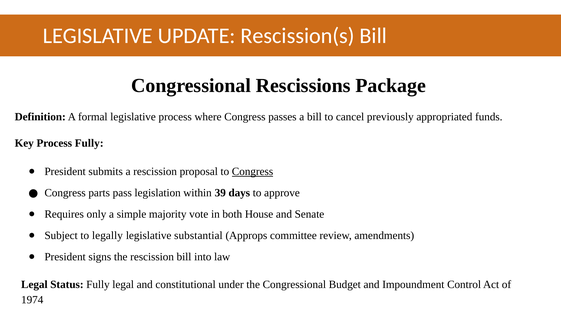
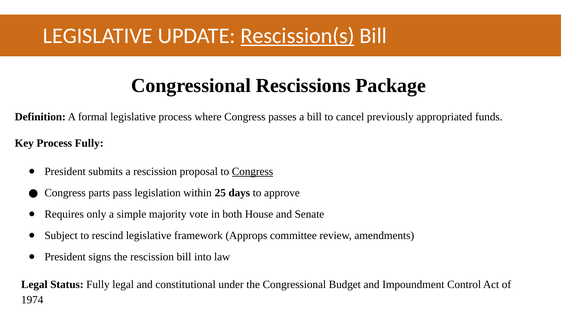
Rescission(s underline: none -> present (298, 36)
39: 39 -> 25 (220, 193)
legally: legally -> rescind (108, 235)
substantial: substantial -> framework (198, 235)
